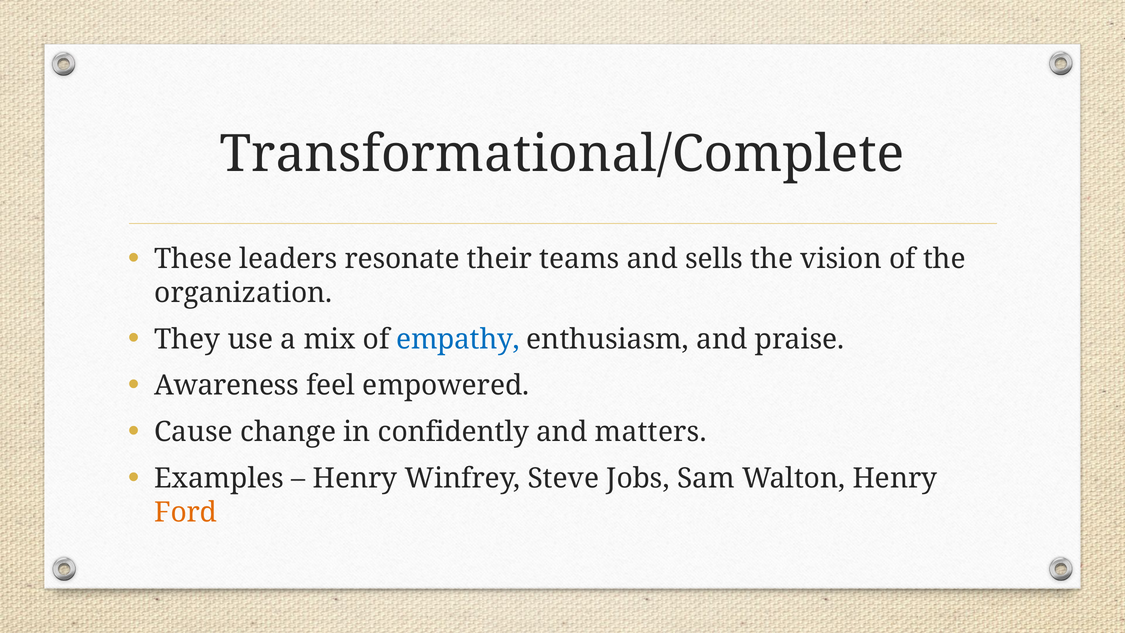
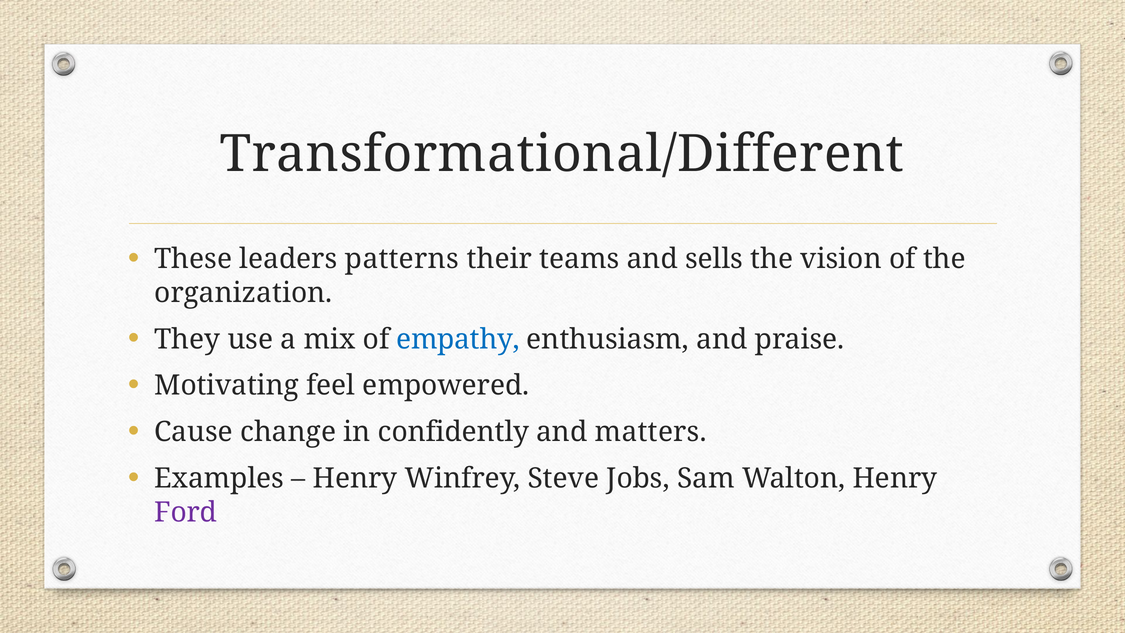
Transformational/Complete: Transformational/Complete -> Transformational/Different (562, 154)
resonate: resonate -> patterns (402, 259)
Awareness: Awareness -> Motivating (227, 386)
Ford colour: orange -> purple (186, 512)
